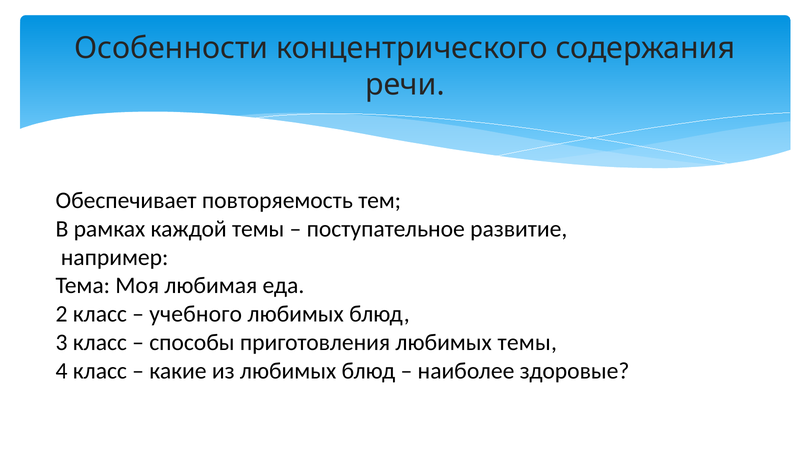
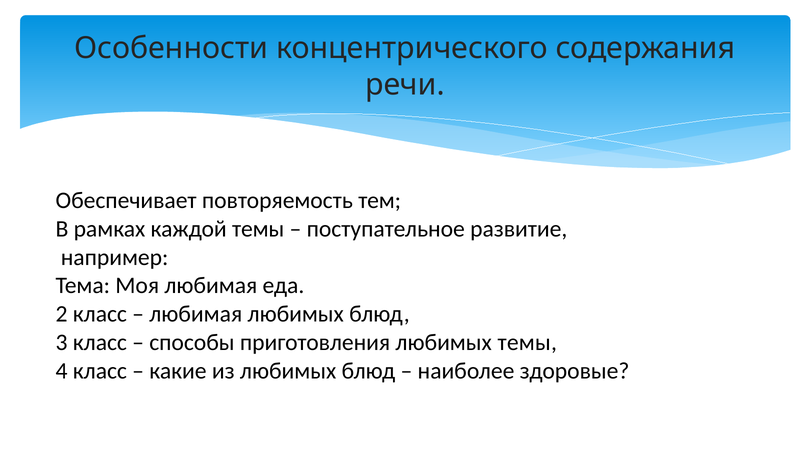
учебного: учебного -> любимая (196, 314)
